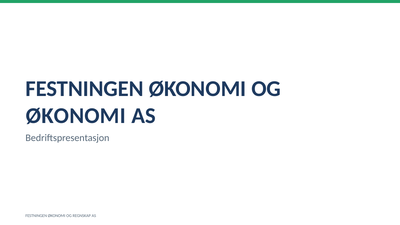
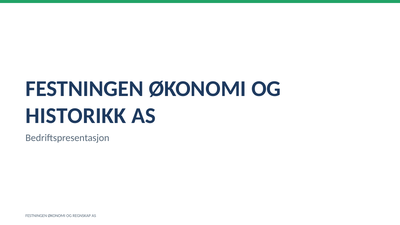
ØKONOMI: ØKONOMI -> HISTORIKK (76, 116)
